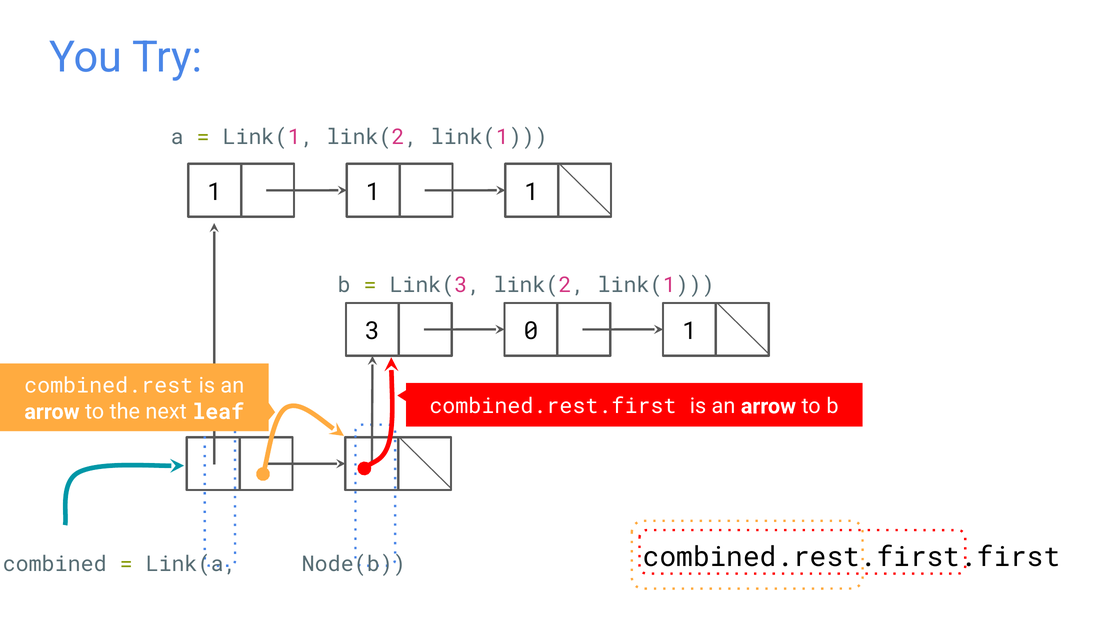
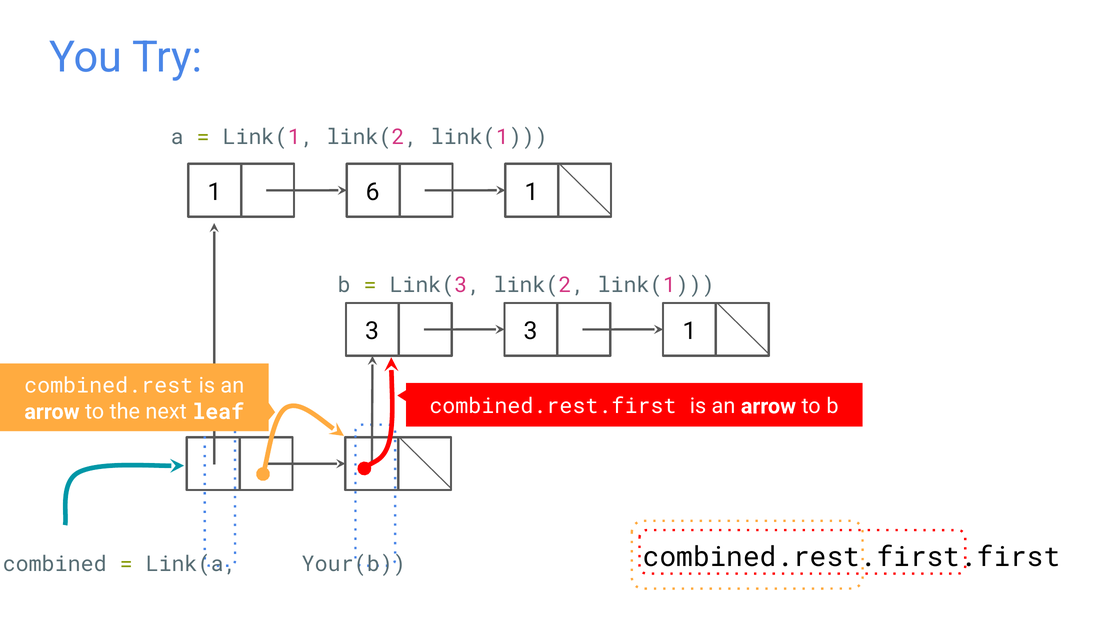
1: 1 -> 6 (373, 192)
3 0: 0 -> 3 (531, 331)
Node(b: Node(b -> Your(b (354, 564)
